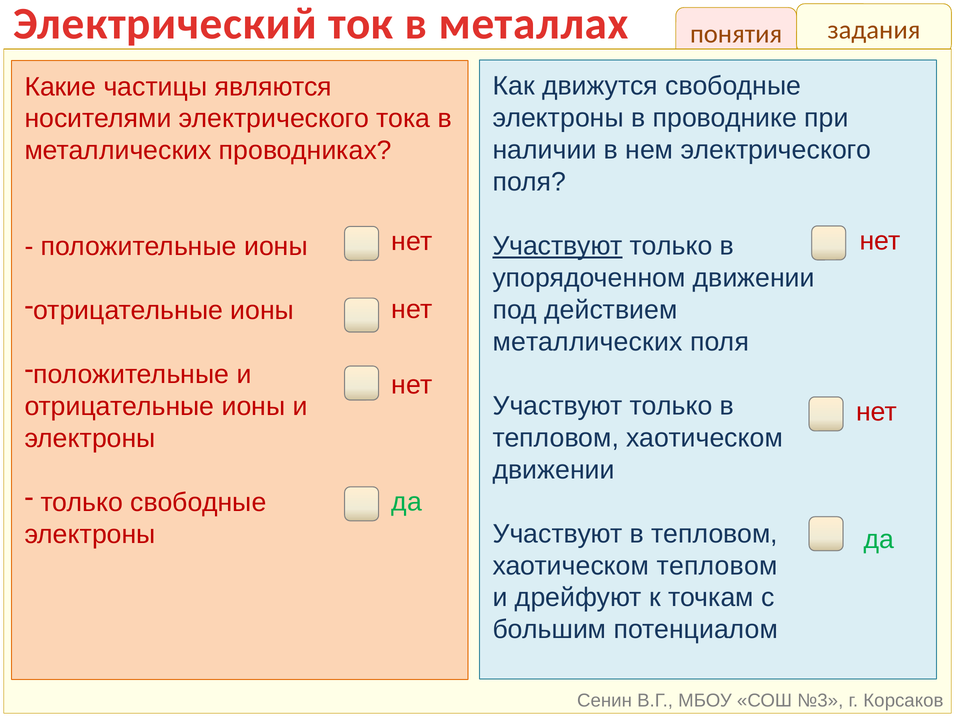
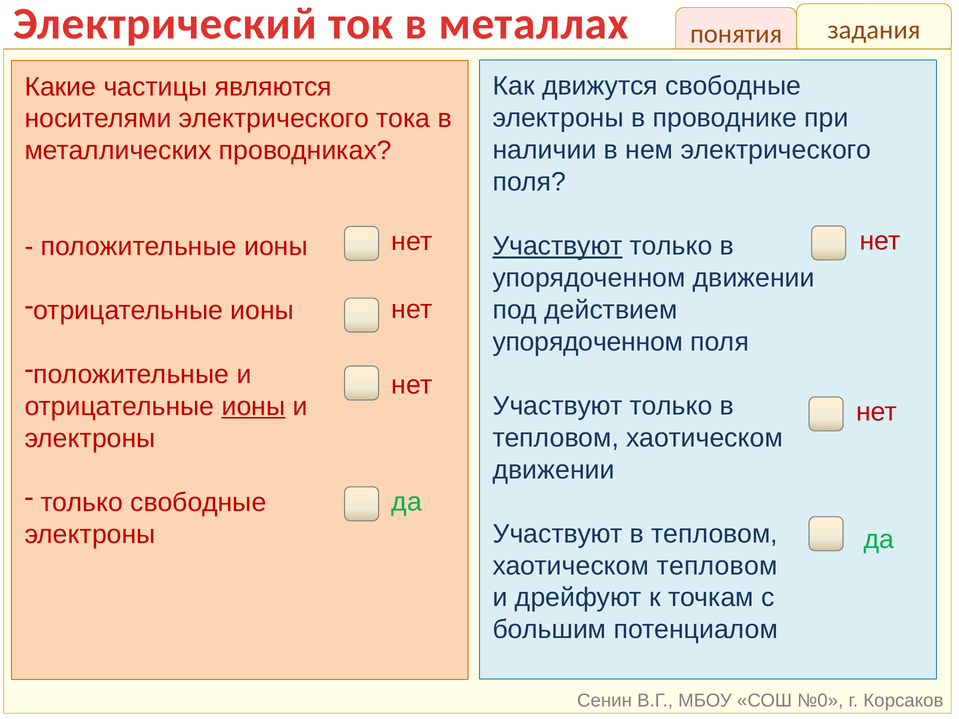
металлических: металлических -> упорядоченном (588, 342)
ионы underline: none -> present (253, 407)
№3: №3 -> №0 (820, 701)
